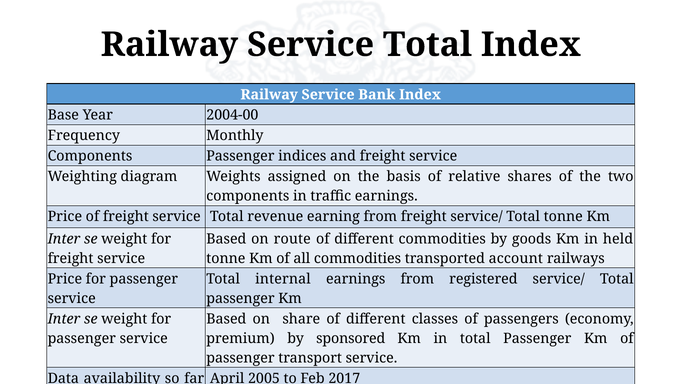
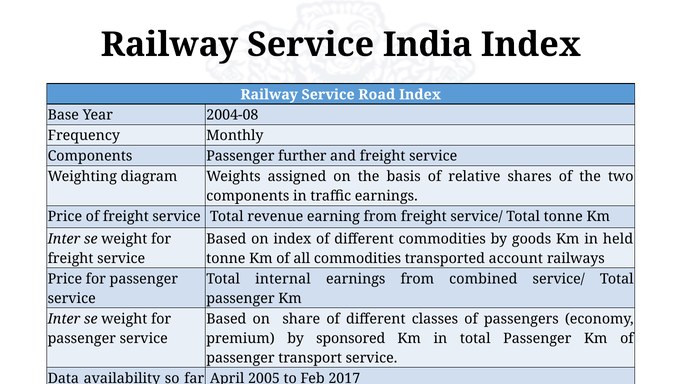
Railway Service Total: Total -> India (428, 45)
Bank: Bank -> Road (377, 95)
2004-00: 2004-00 -> 2004-08 (232, 115)
indices: indices -> further (302, 156)
on route: route -> index (292, 239)
registered: registered -> combined (483, 279)
